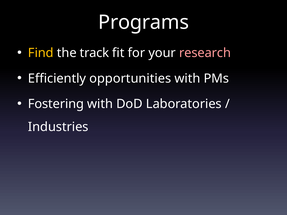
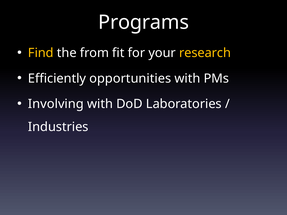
track: track -> from (94, 53)
research colour: pink -> yellow (205, 53)
Fostering: Fostering -> Involving (56, 104)
